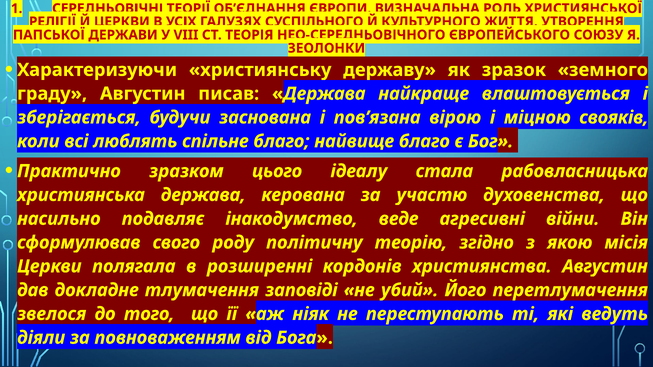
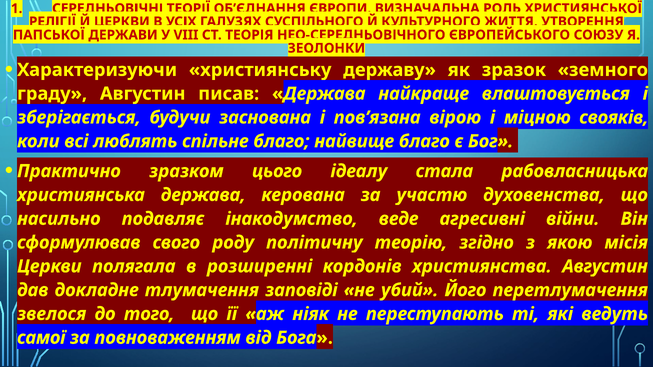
діяли: діяли -> самої (41, 338)
